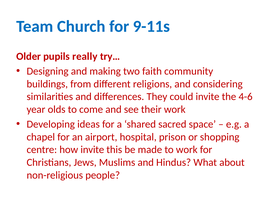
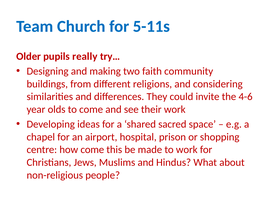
9-11s: 9-11s -> 5-11s (151, 26)
how invite: invite -> come (92, 149)
